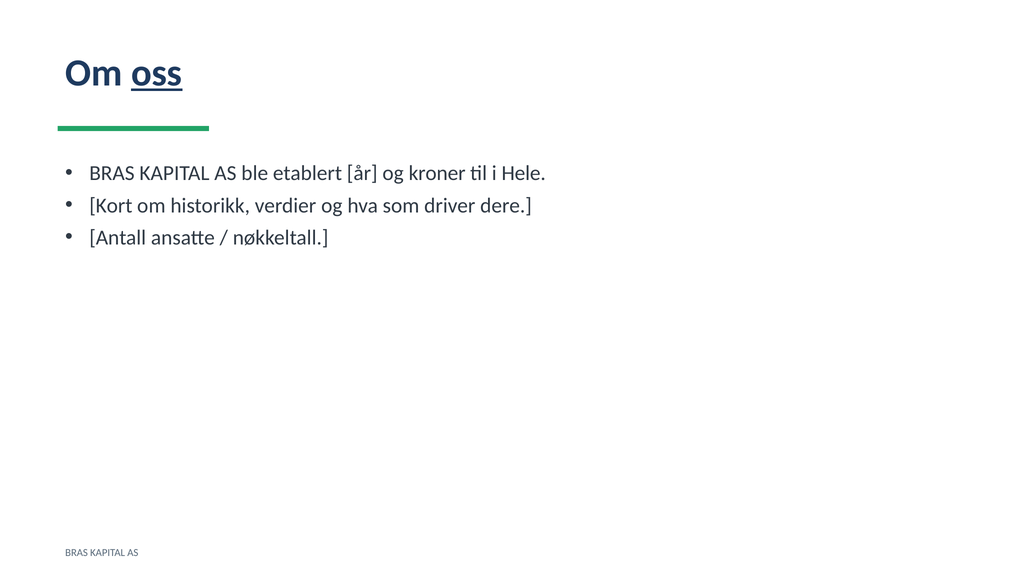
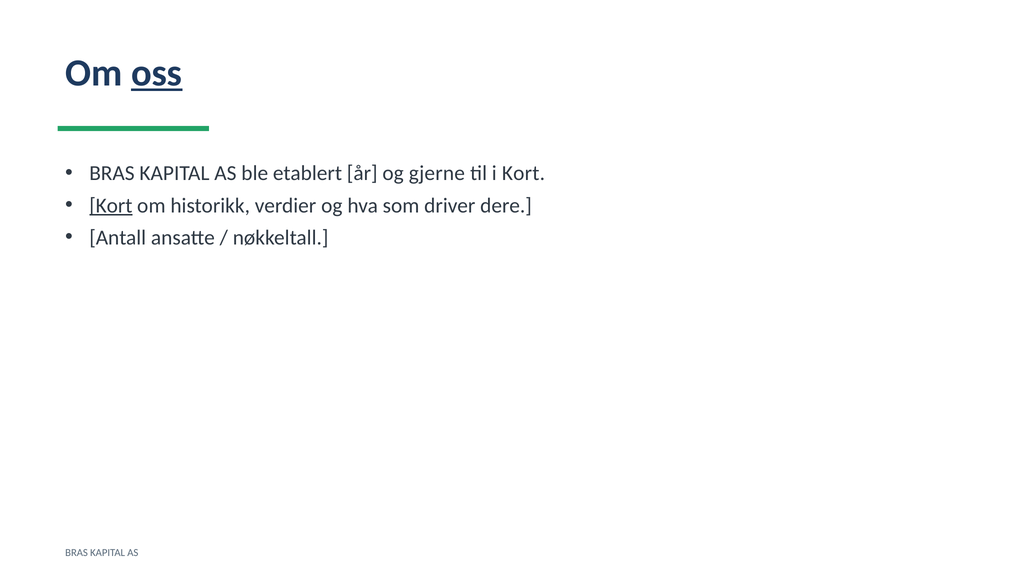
kroner: kroner -> gjerne (437, 174)
i Hele: Hele -> Kort (524, 174)
Kort underline: none -> present (111, 206)
